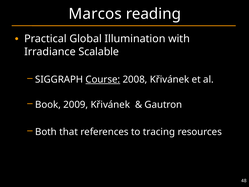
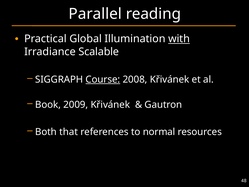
Marcos: Marcos -> Parallel (95, 14)
with underline: none -> present (179, 39)
tracing: tracing -> normal (159, 132)
